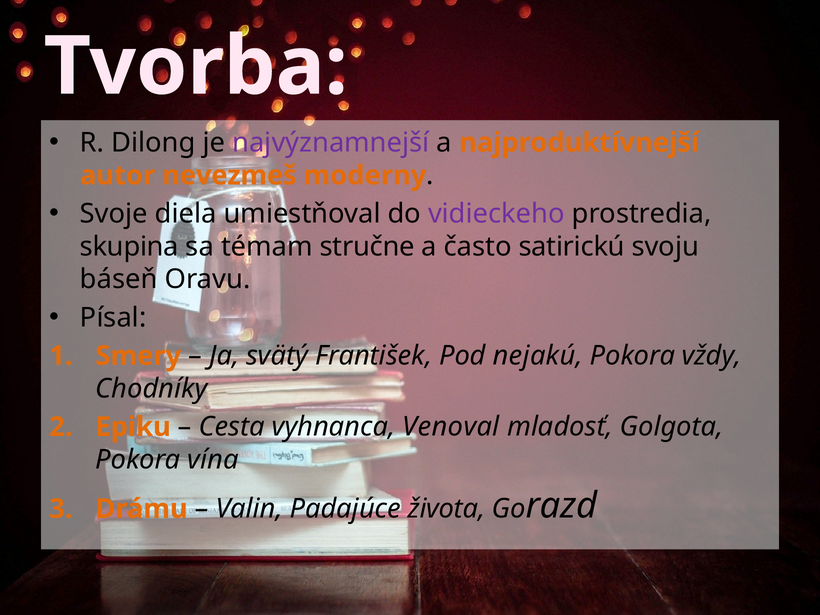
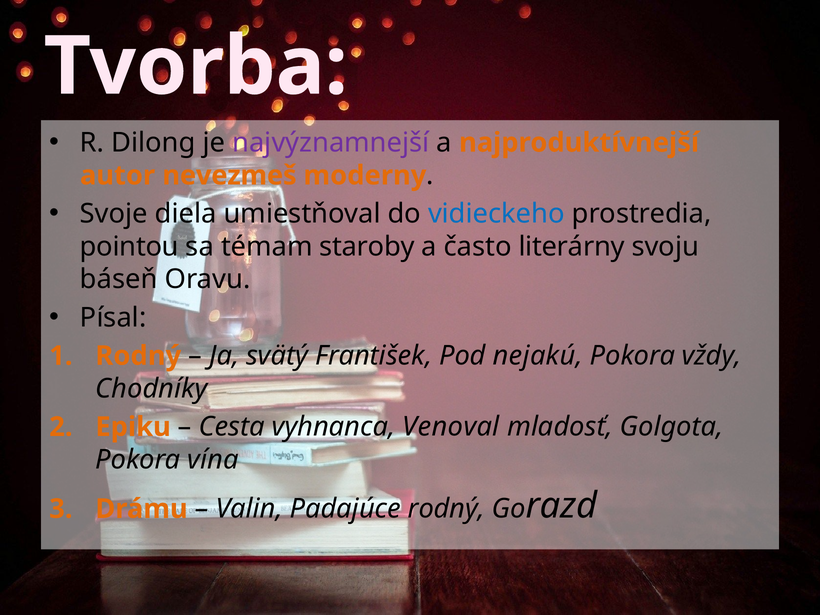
vidieckeho colour: purple -> blue (496, 214)
skupina: skupina -> pointou (129, 247)
stručne: stručne -> staroby (367, 247)
satirickú: satirickú -> literárny (572, 247)
Smery: Smery -> Rodný (138, 356)
Padajúce života: života -> rodný (446, 509)
